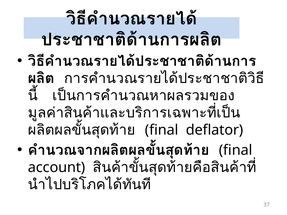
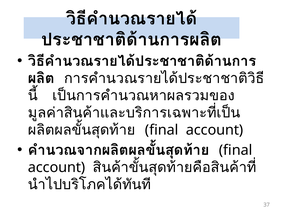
deflator: deflator -> account (215, 130)
